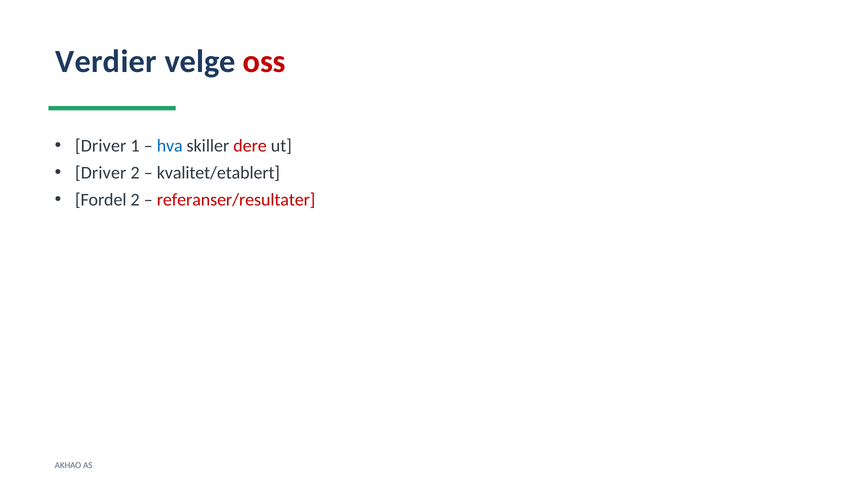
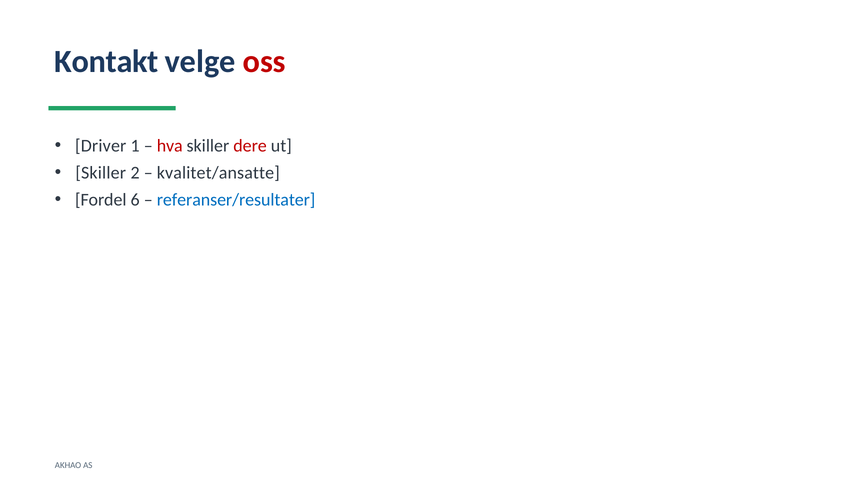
Verdier: Verdier -> Kontakt (106, 62)
hva colour: blue -> red (170, 146)
Driver: Driver -> Skiller (101, 173)
kvalitet/etablert: kvalitet/etablert -> kvalitet/ansatte (218, 173)
Fordel 2: 2 -> 6 (135, 200)
referanser/resultater colour: red -> blue (236, 200)
